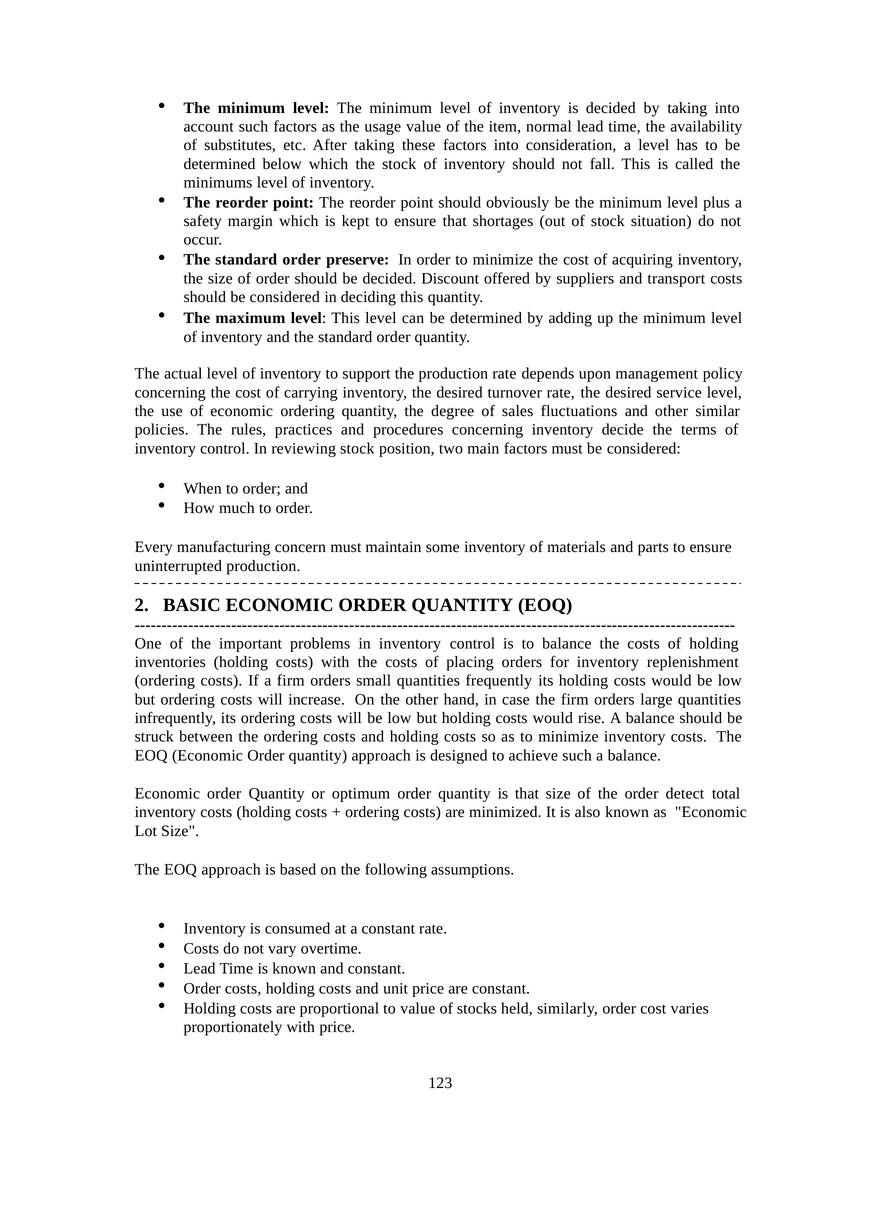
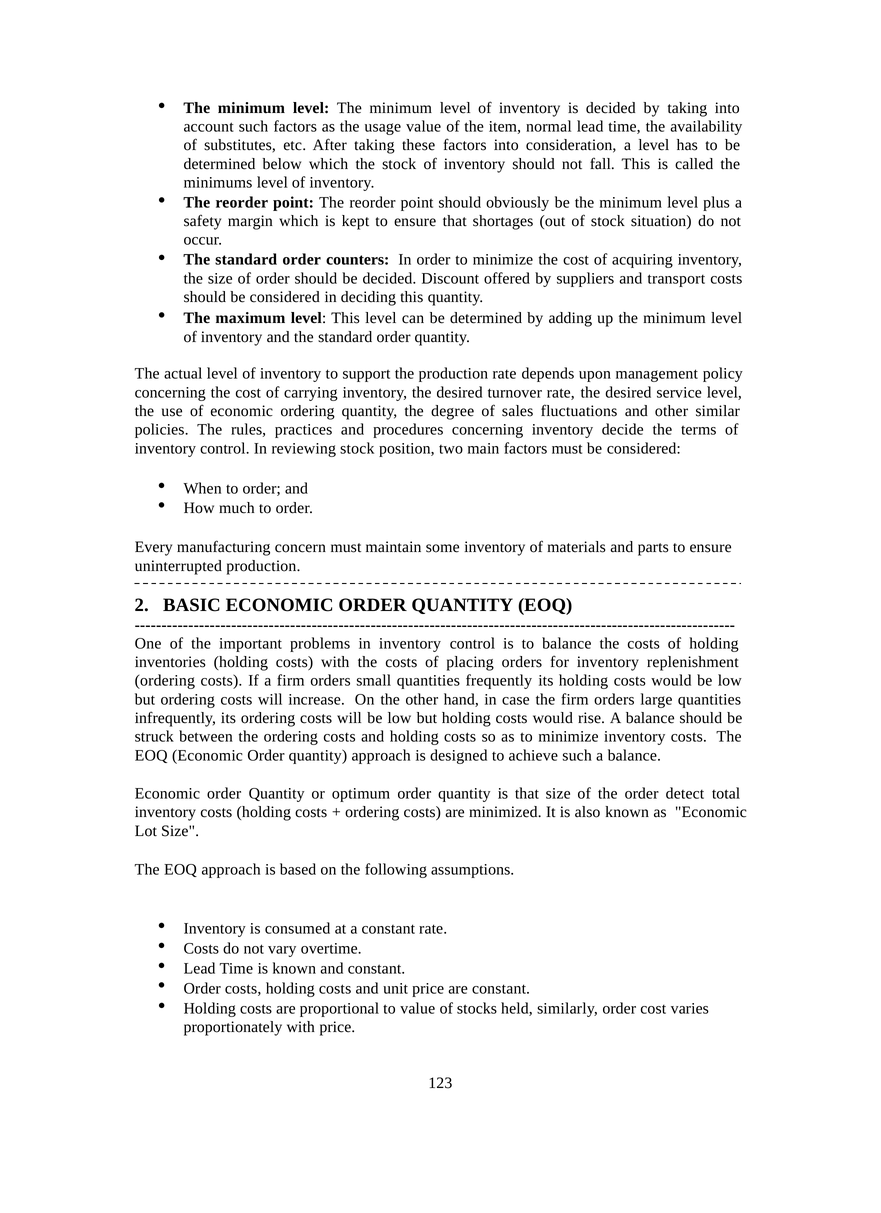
preserve: preserve -> counters (358, 260)
